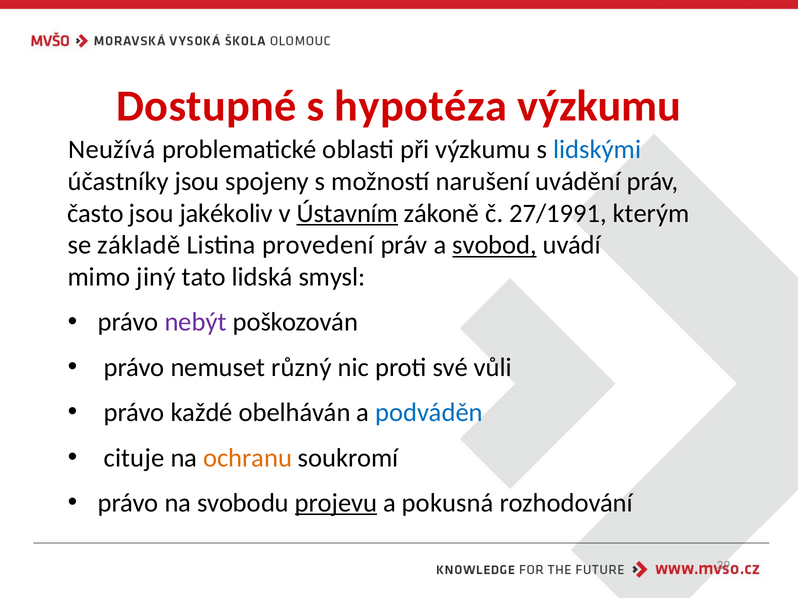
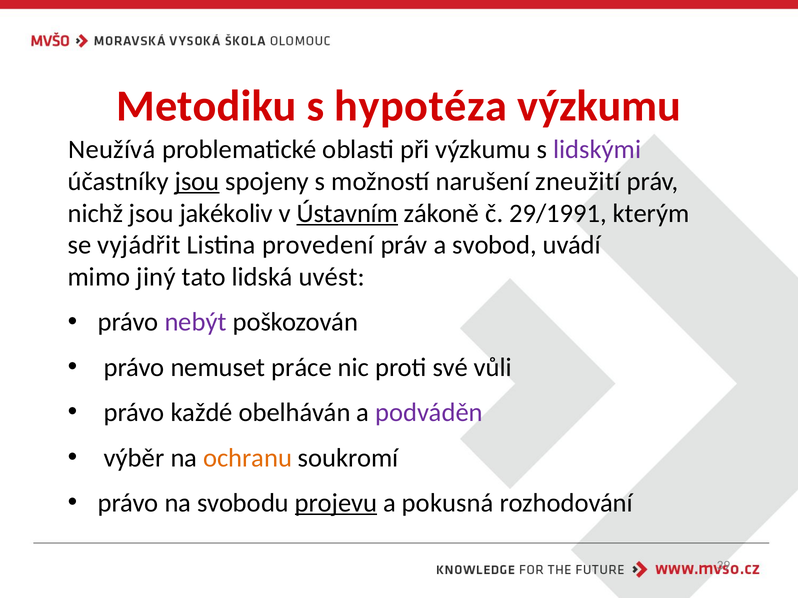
Dostupné: Dostupné -> Metodiku (206, 106)
lidskými colour: blue -> purple (597, 150)
jsou underline: none -> present (197, 182)
uvádění: uvádění -> zneužití (578, 182)
často: často -> nichž (95, 213)
27/1991: 27/1991 -> 29/1991 (558, 213)
základě: základě -> vyjádřit (139, 245)
svobod underline: present -> none (495, 245)
smysl: smysl -> uvést (332, 277)
různý: různý -> práce (302, 368)
podváděn colour: blue -> purple (429, 413)
cituje: cituje -> výběr (134, 458)
